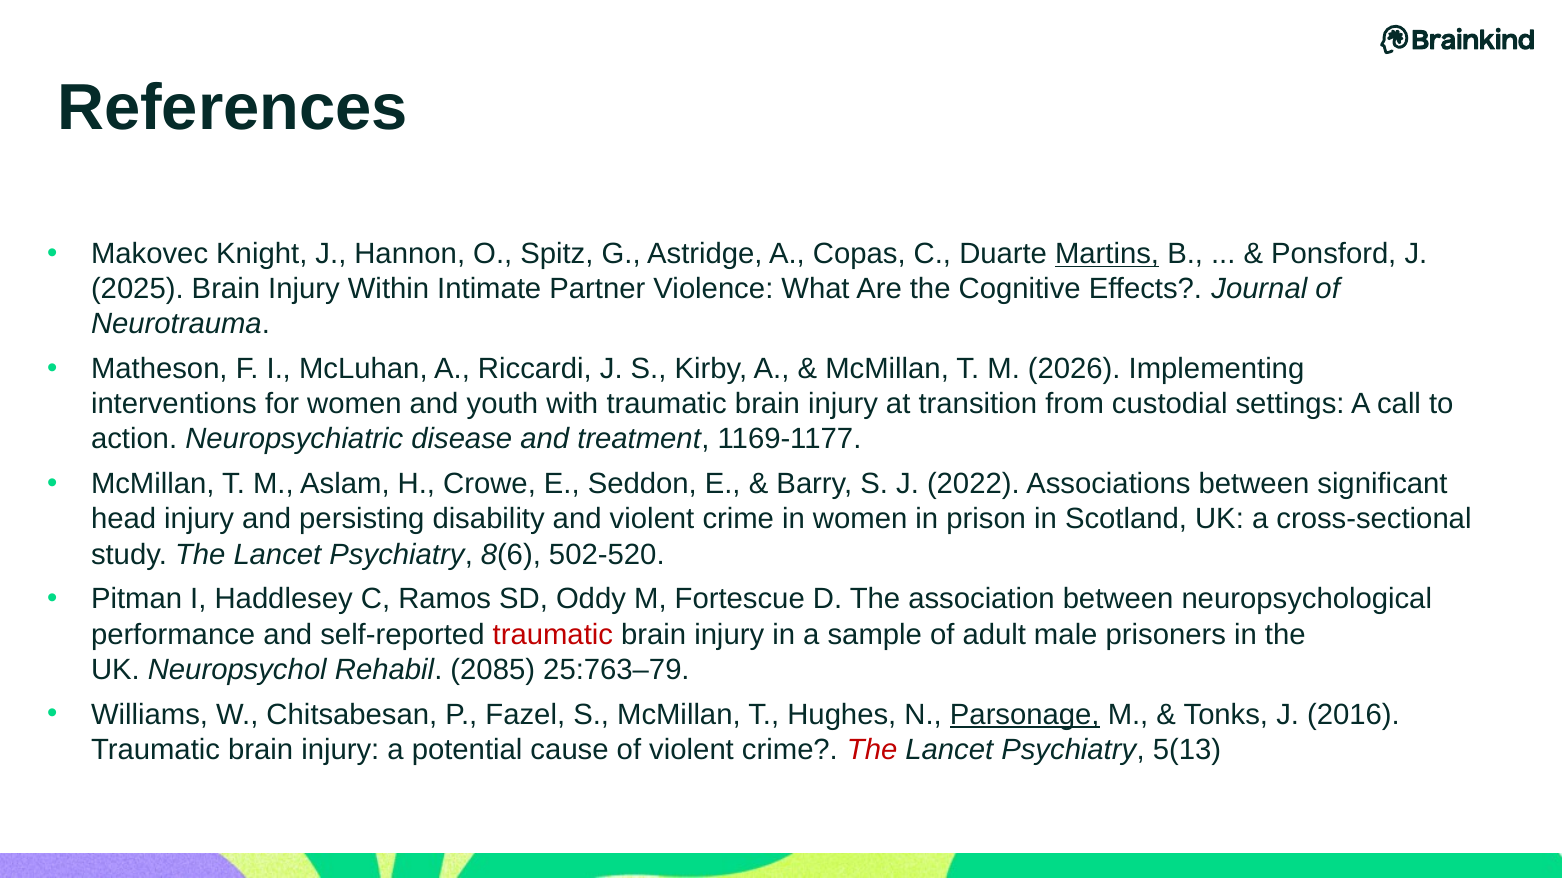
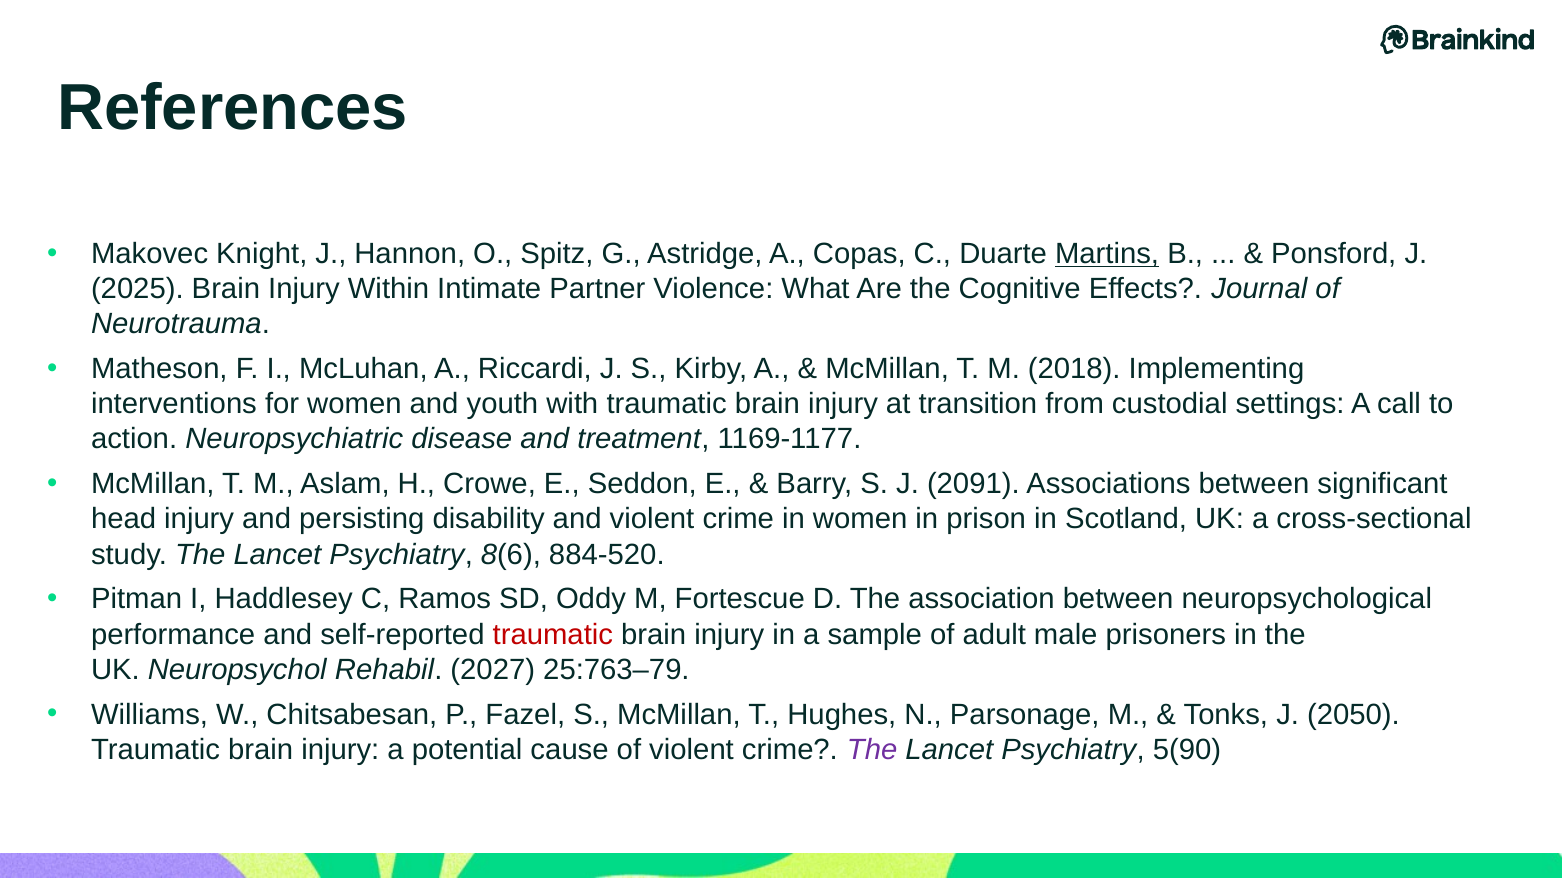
2026: 2026 -> 2018 (1074, 369)
2022: 2022 -> 2091 (973, 485)
502-520: 502-520 -> 884-520 (607, 555)
2085: 2085 -> 2027 (493, 670)
Parsonage underline: present -> none (1025, 715)
2016: 2016 -> 2050 (1353, 715)
The colour: red -> purple (872, 750)
5(13: 5(13 -> 5(90 (1187, 750)
